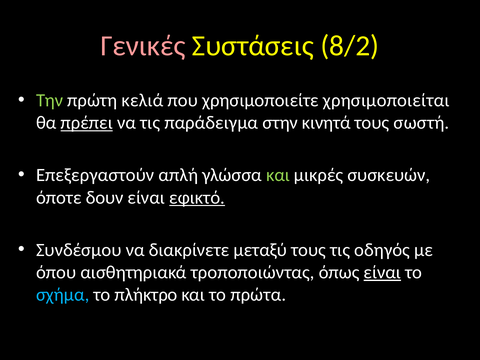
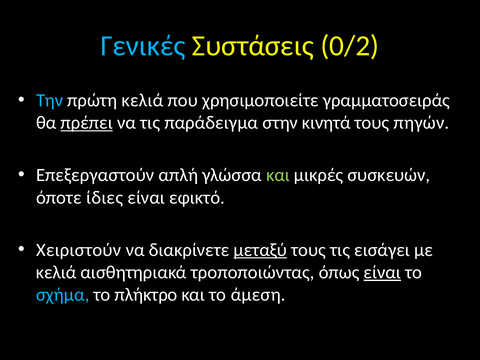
Γενικές colour: pink -> light blue (143, 46)
8/2: 8/2 -> 0/2 (350, 46)
Την colour: light green -> light blue (50, 100)
χρησιμοποιείται: χρησιμοποιείται -> γραμματοσειράς (386, 100)
σωστή: σωστή -> πηγών (421, 123)
δουν: δουν -> ίδιες (105, 198)
εφικτό underline: present -> none (197, 198)
Συνδέσμου: Συνδέσμου -> Χειριστούν (79, 250)
μεταξύ underline: none -> present (260, 250)
οδηγός: οδηγός -> εισάγει (382, 250)
όπου: όπου -> κελιά (56, 272)
πρώτα: πρώτα -> άμεση (258, 295)
